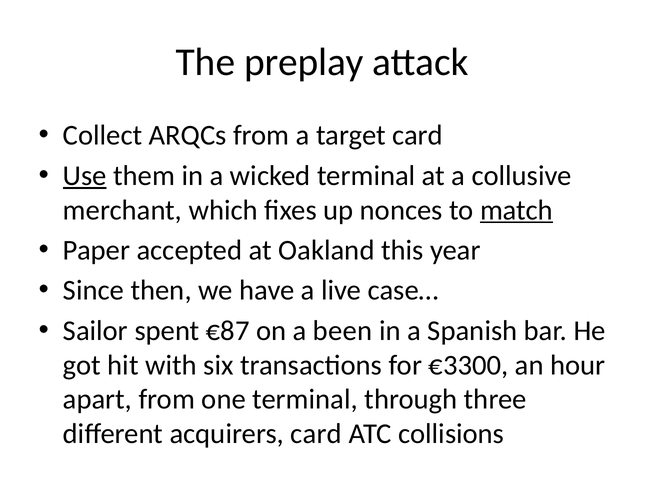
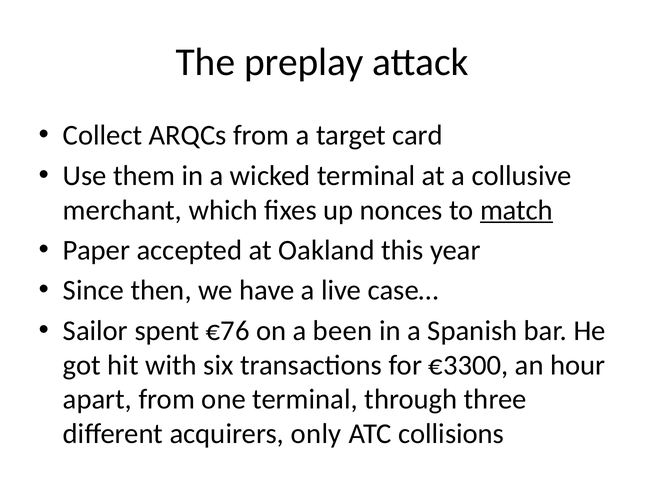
Use underline: present -> none (85, 176)
€87: €87 -> €76 (228, 330)
acquirers card: card -> only (316, 434)
